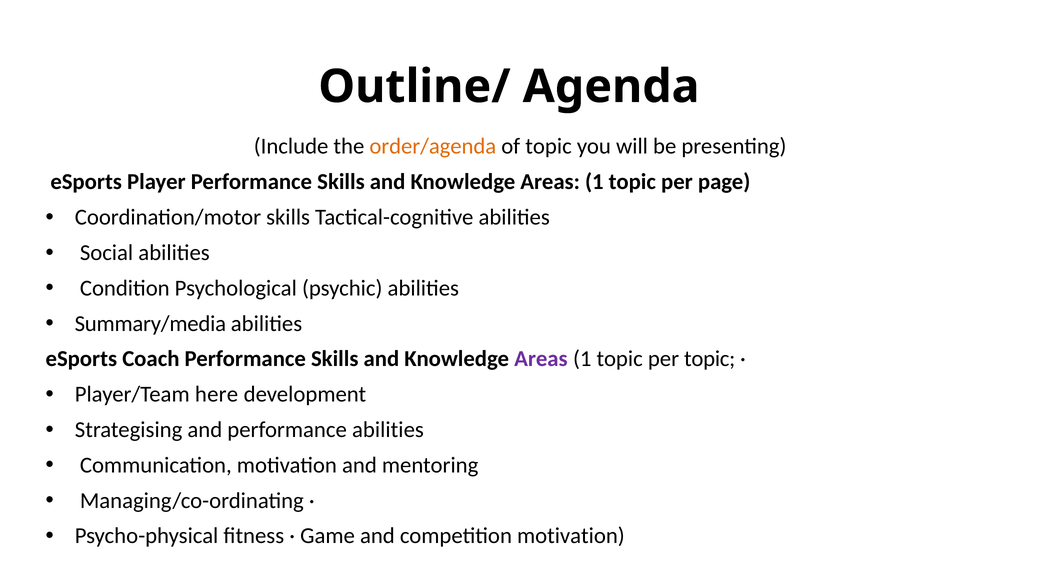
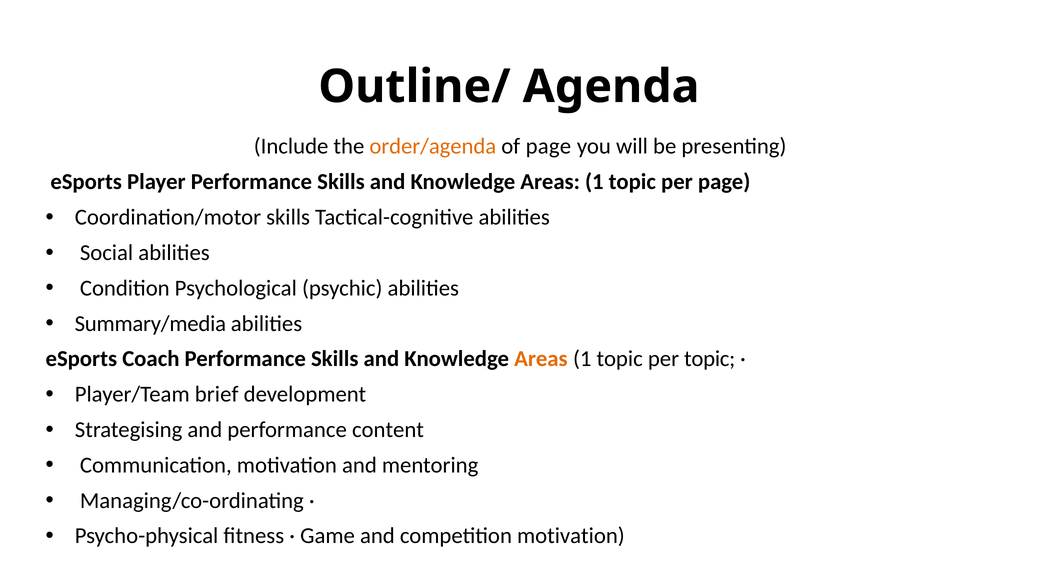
of topic: topic -> page (548, 146)
Areas colour: purple -> orange (541, 359)
here: here -> brief (217, 394)
performance abilities: abilities -> content (388, 430)
